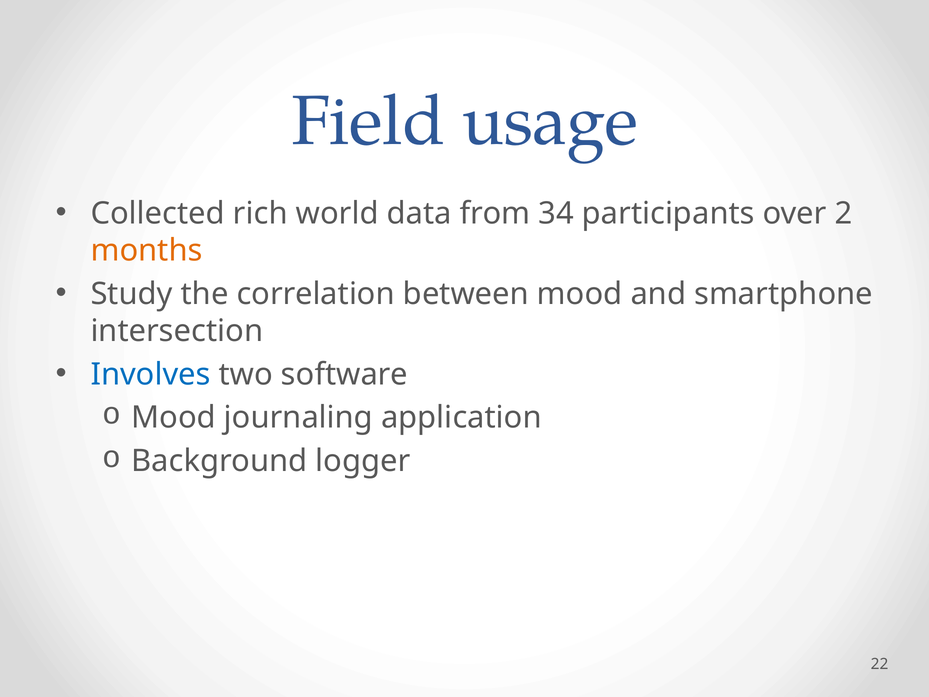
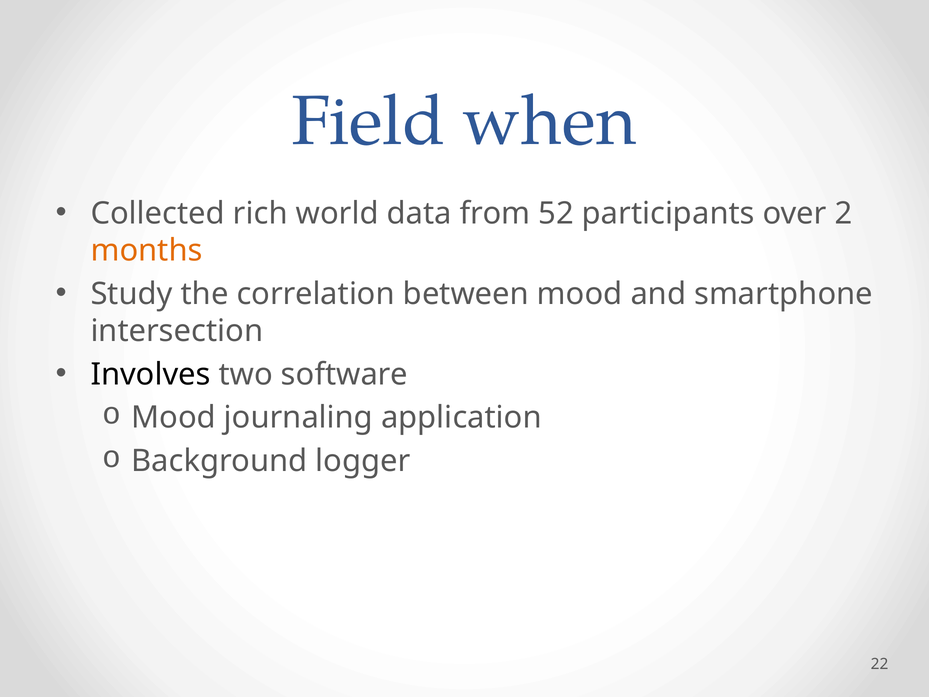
usage: usage -> when (550, 121)
34: 34 -> 52 (556, 213)
Involves colour: blue -> black (151, 374)
